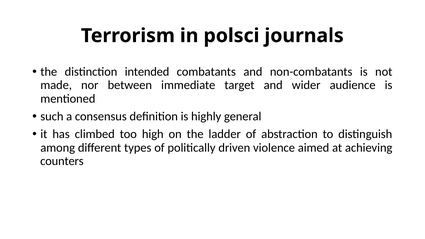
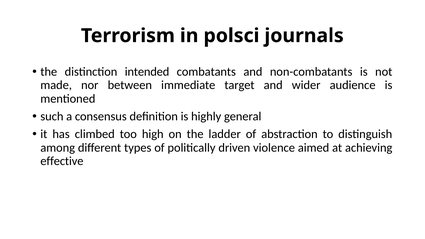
counters: counters -> effective (62, 161)
